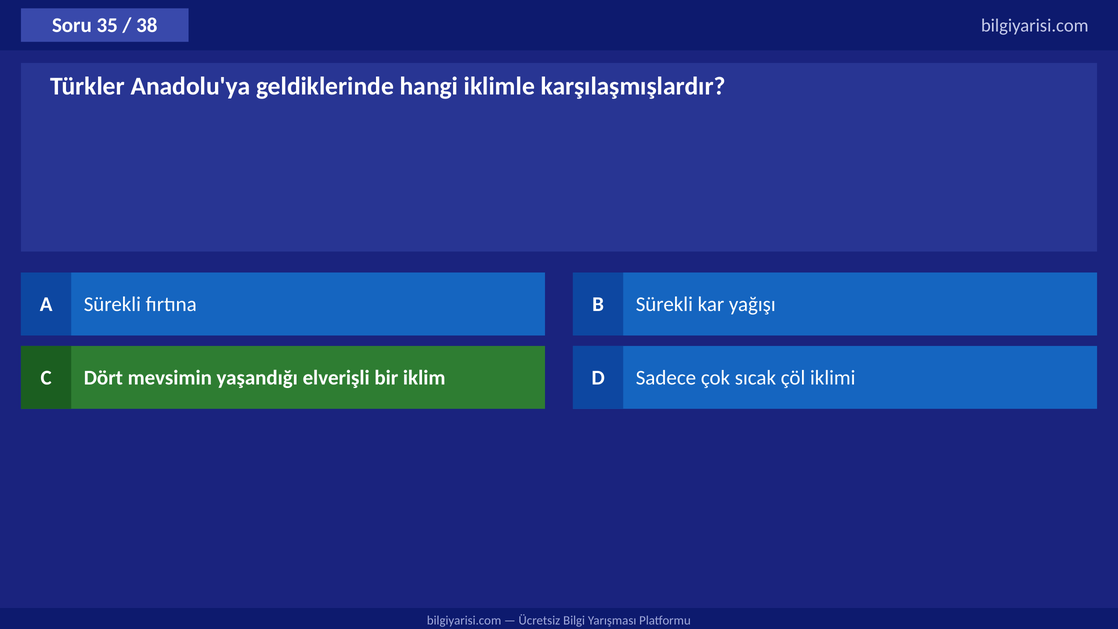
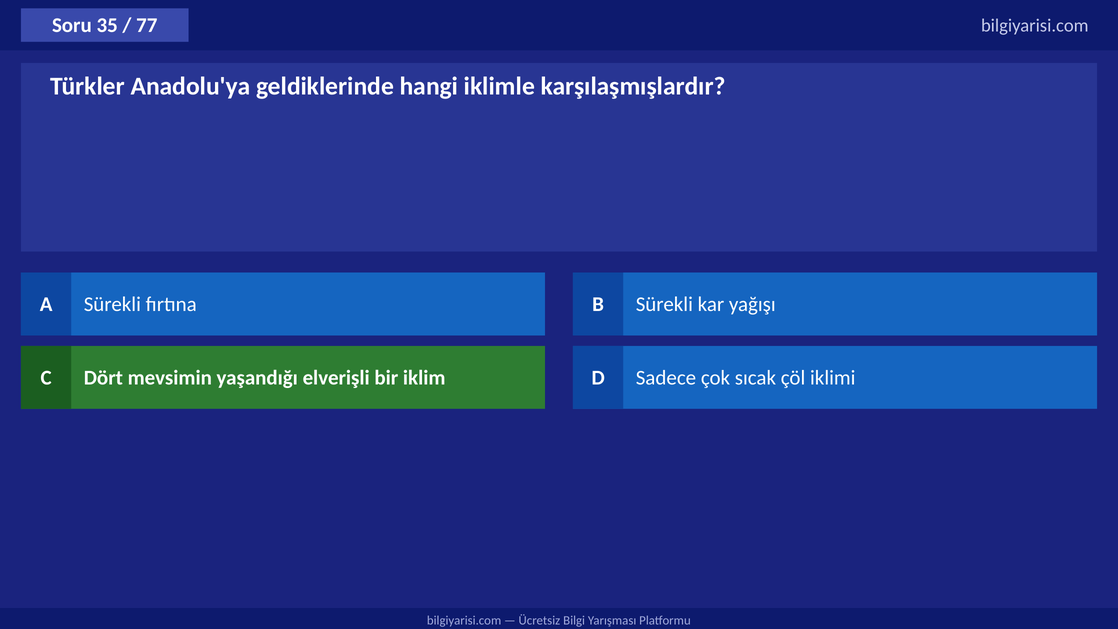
38: 38 -> 77 (147, 26)
